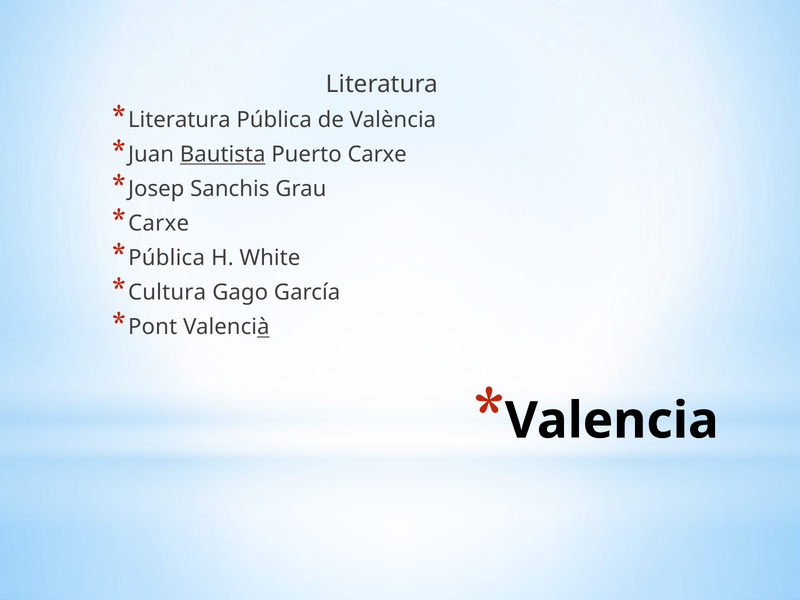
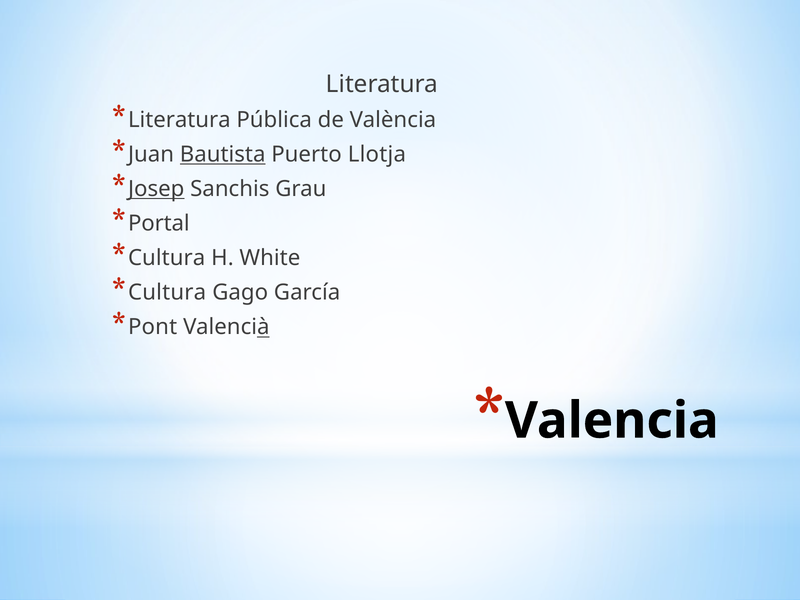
Puerto Carxe: Carxe -> Llotja (377, 154)
Josep underline: none -> present (156, 189)
Carxe: Carxe -> Portal (159, 223)
Pública: Pública -> Cultura (167, 258)
